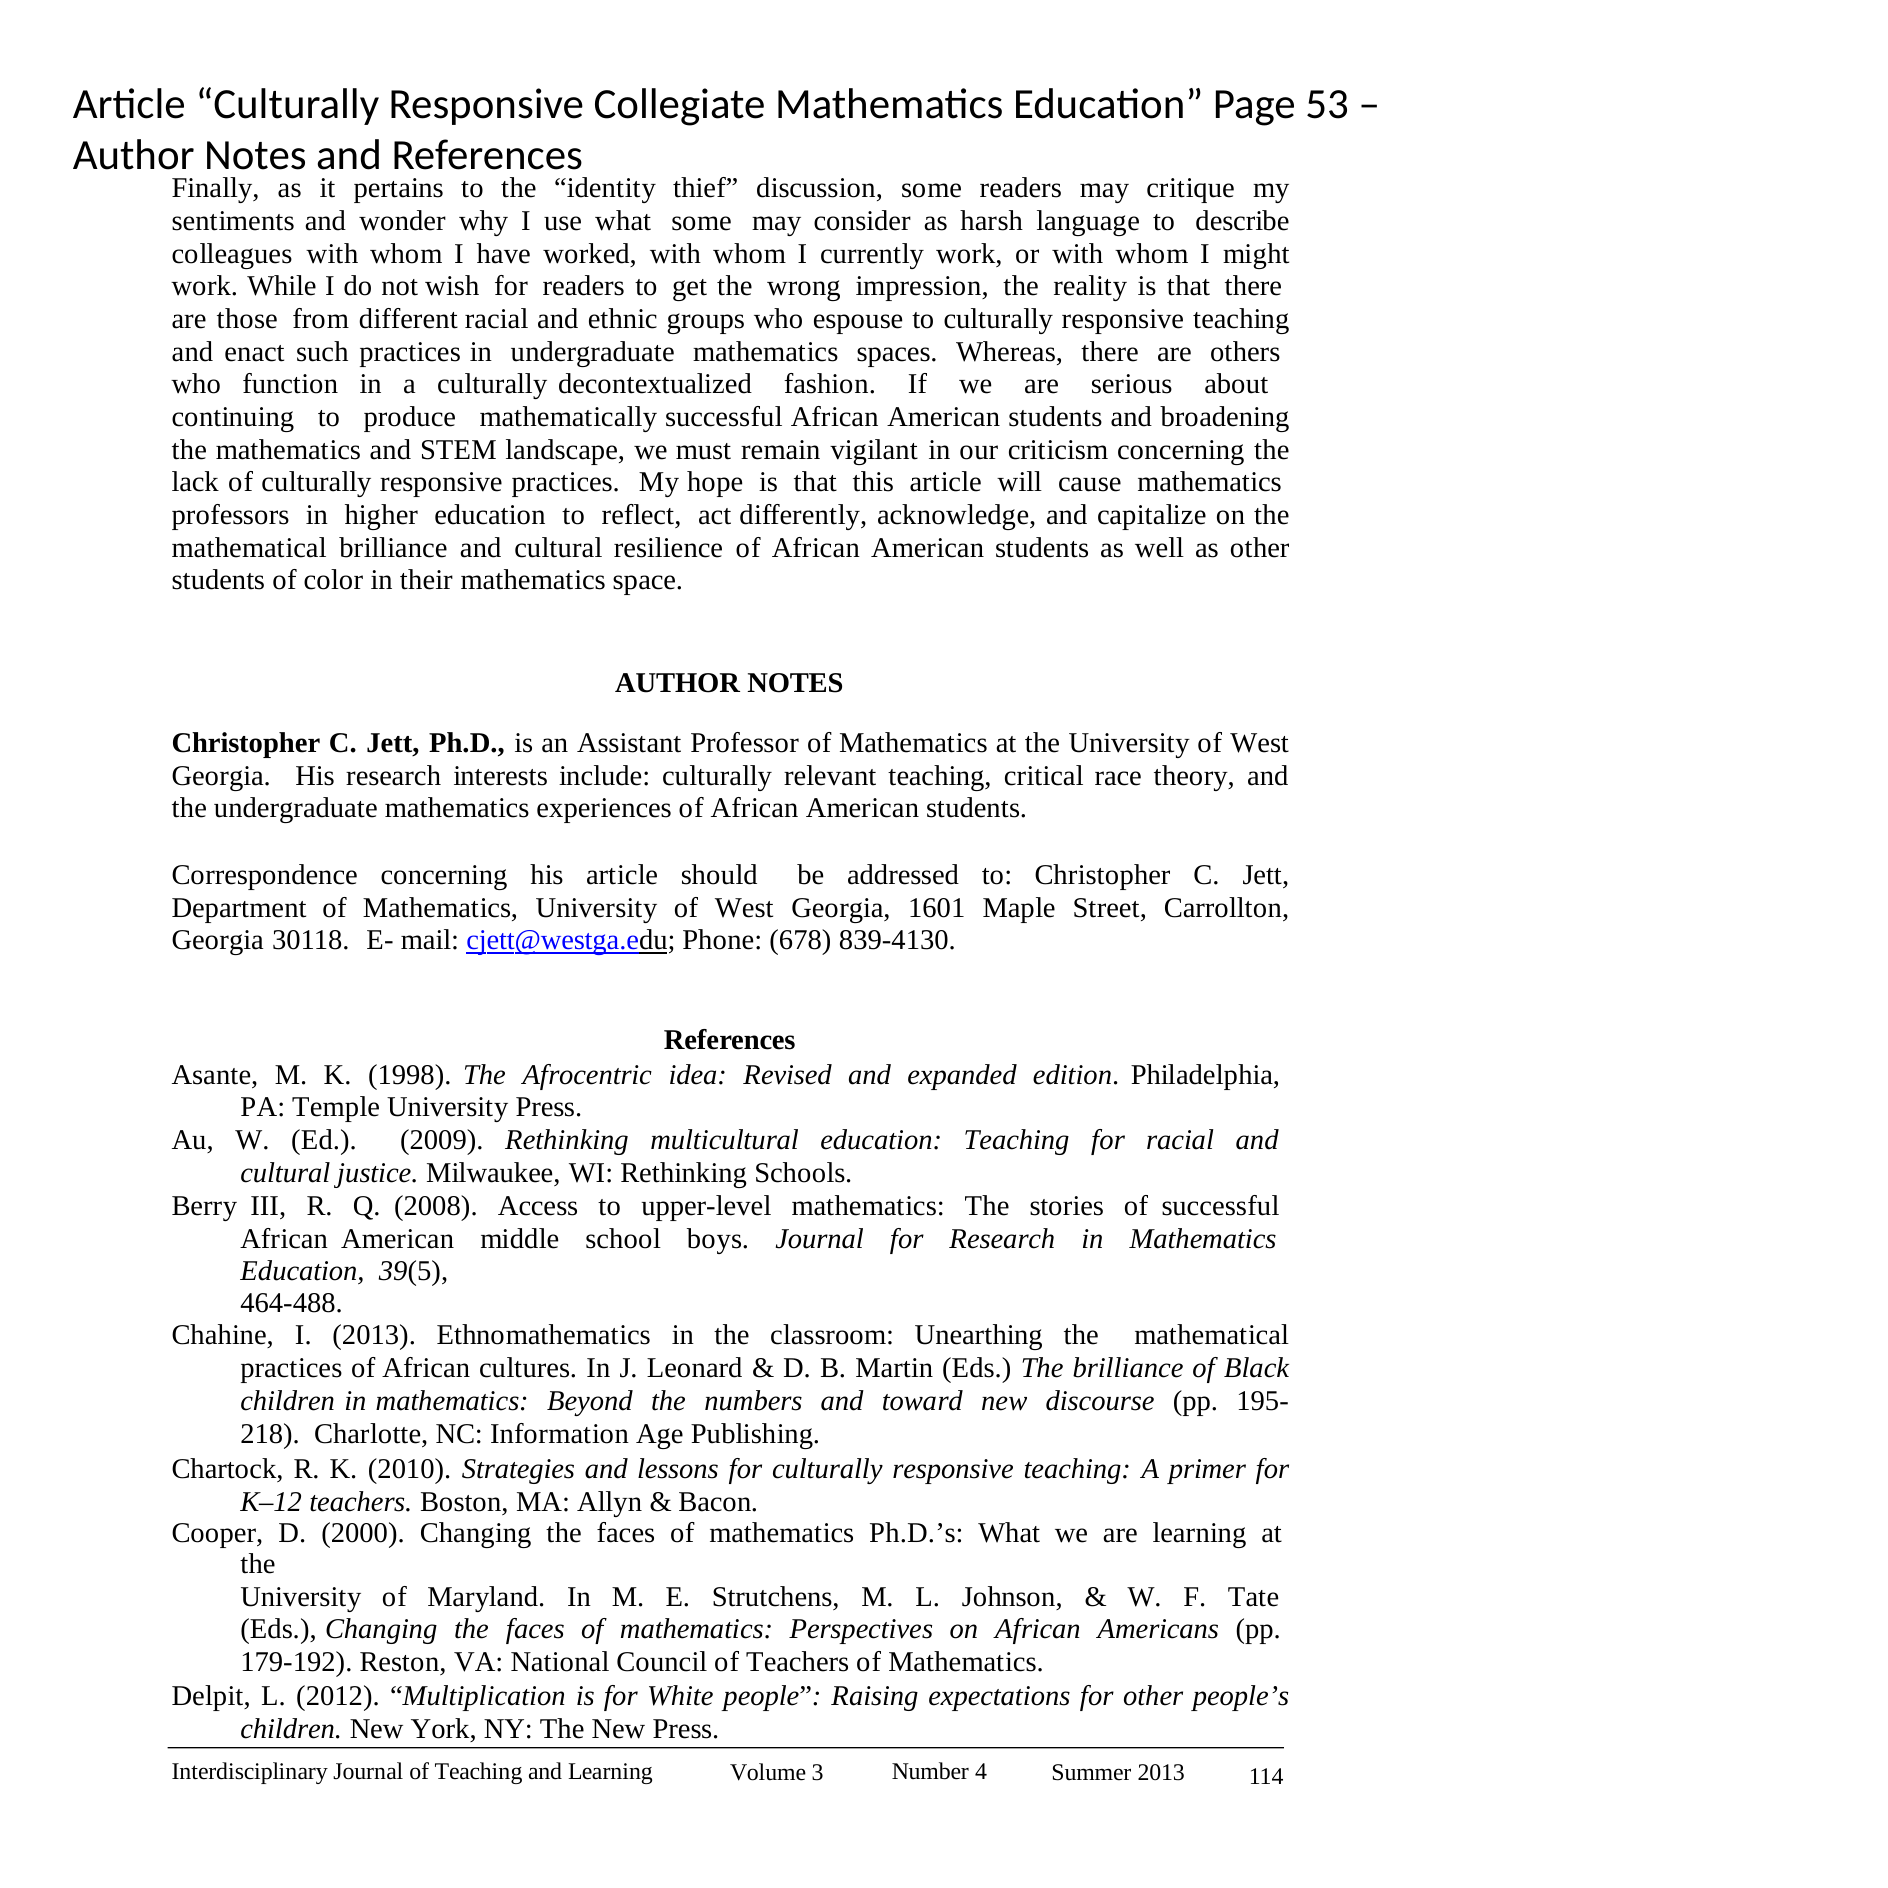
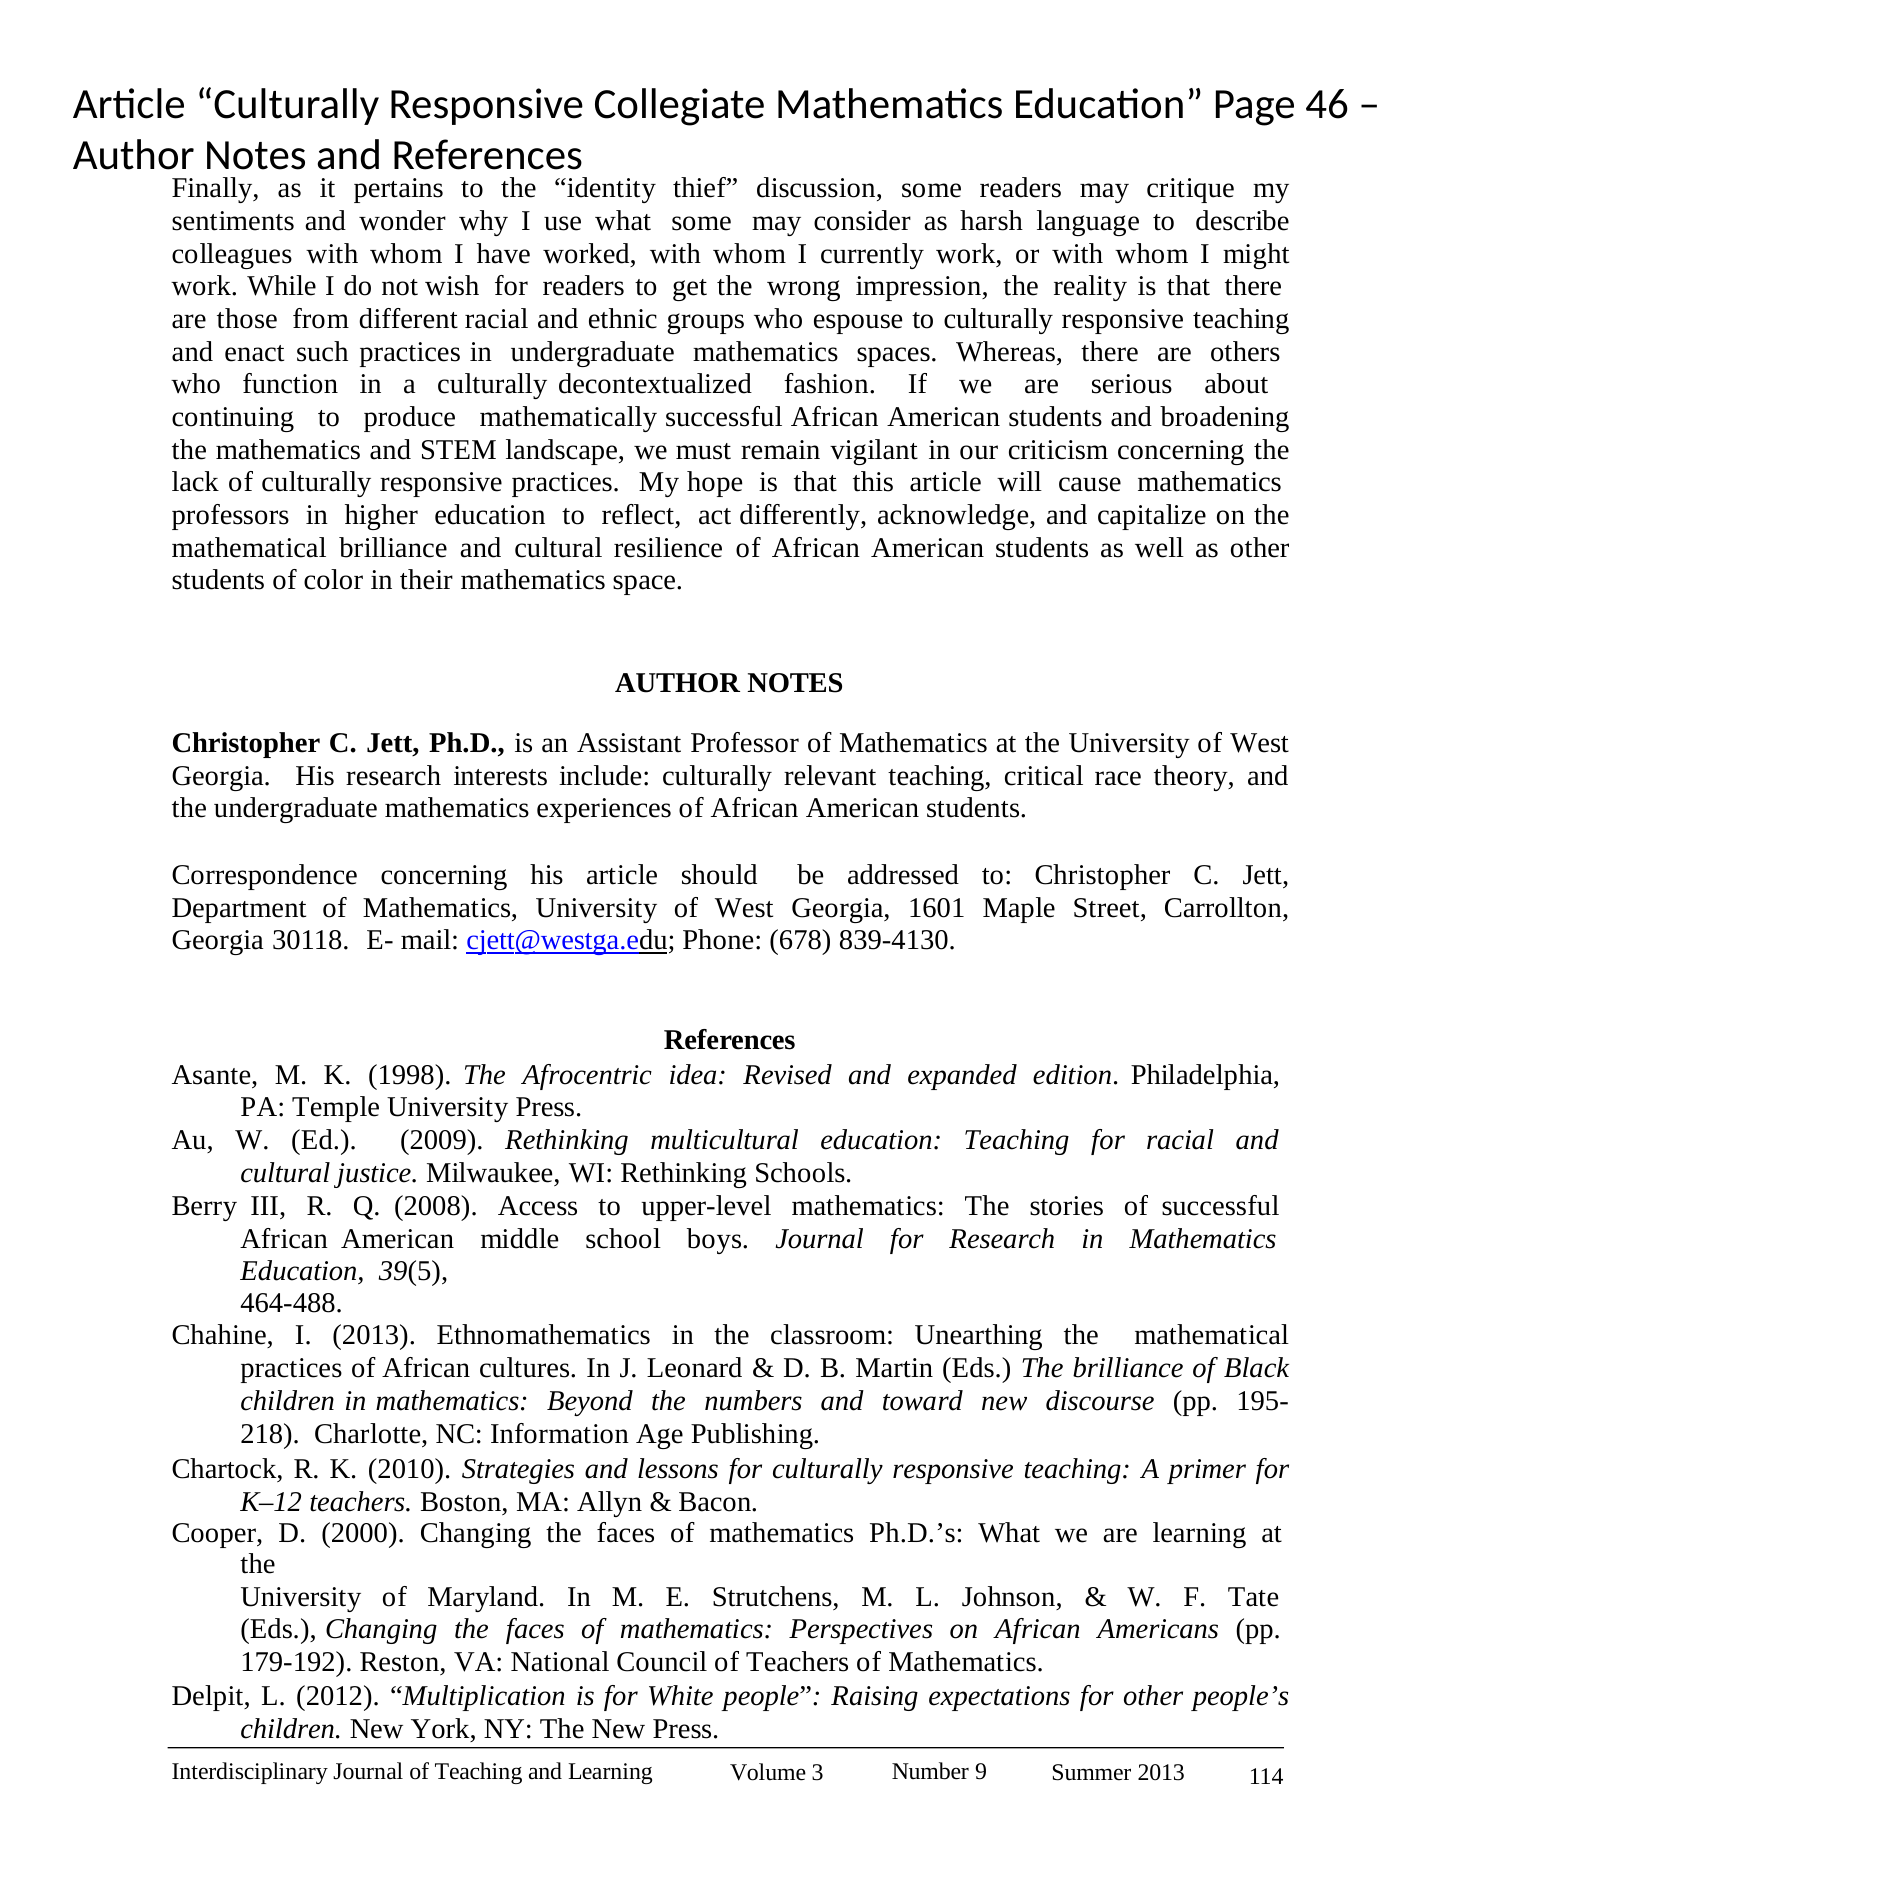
53: 53 -> 46 (1327, 104)
4: 4 -> 9 (981, 1772)
